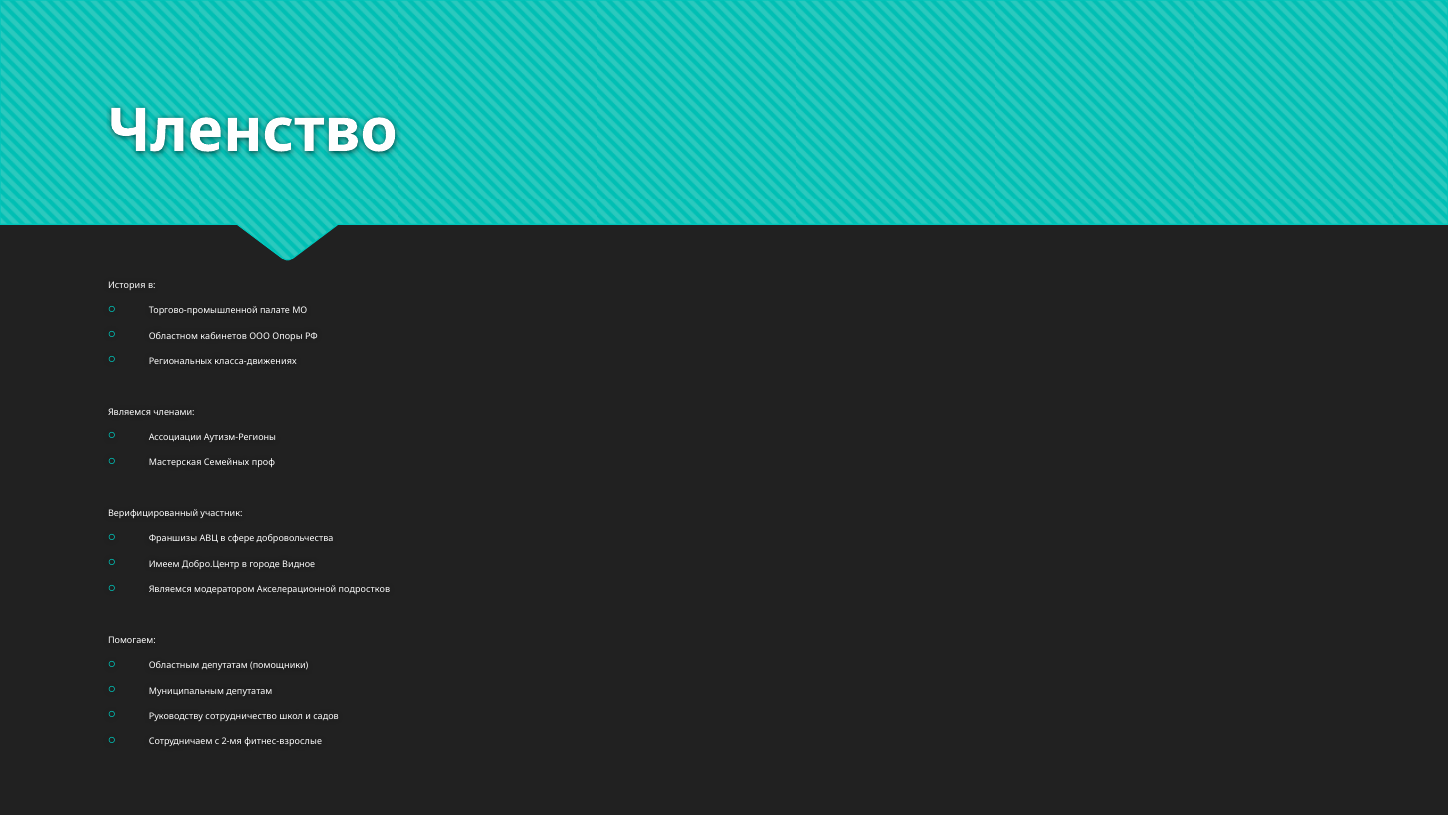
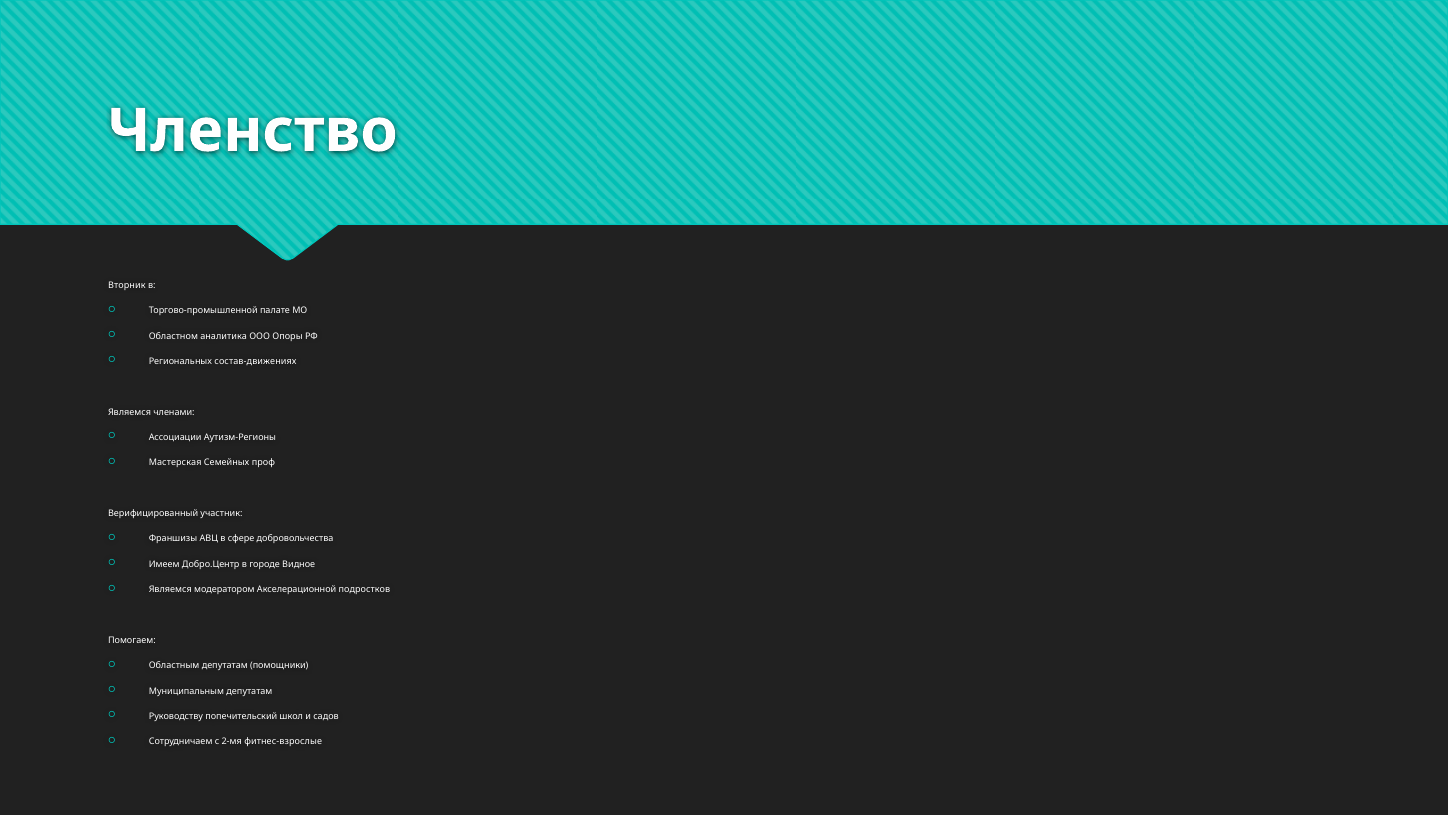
История: История -> Вторник (127, 285)
кабинетов: кабинетов -> аналитика (224, 336)
класса-движениях: класса-движениях -> состав-движениях (256, 361)
сотрудничество: сотрудничество -> попечительский (241, 716)
